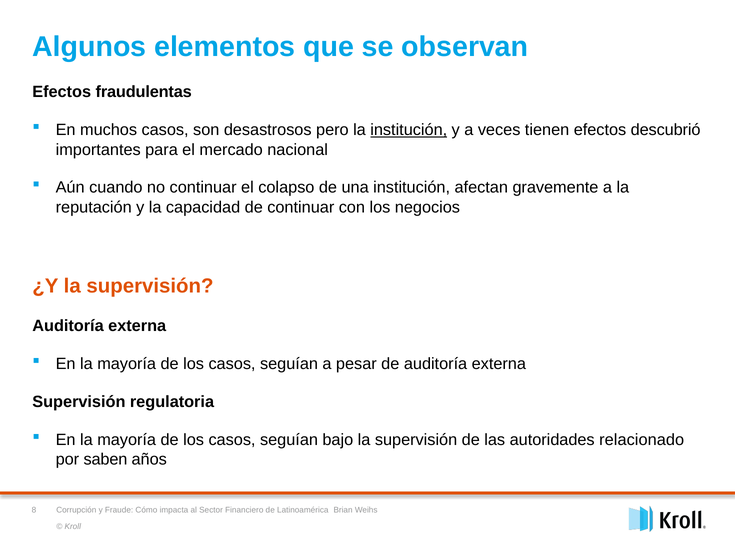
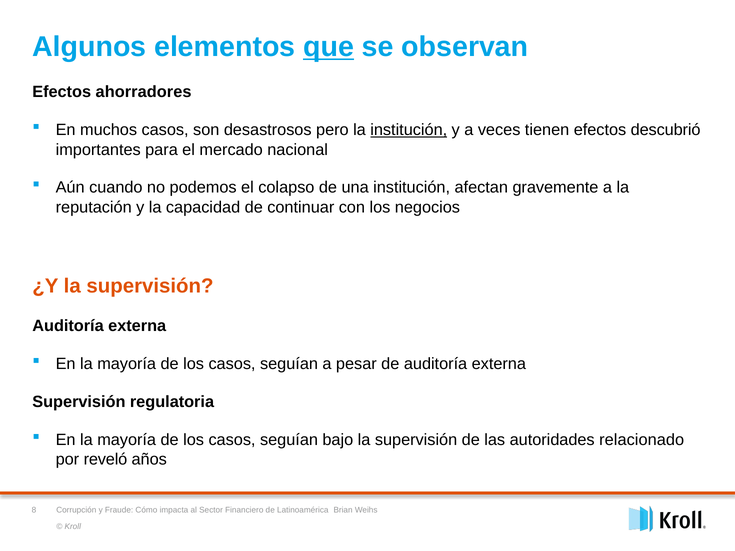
que underline: none -> present (329, 47)
fraudulentas: fraudulentas -> ahorradores (144, 92)
no continuar: continuar -> podemos (203, 188)
saben: saben -> reveló (105, 460)
